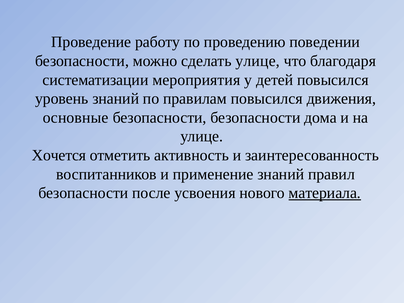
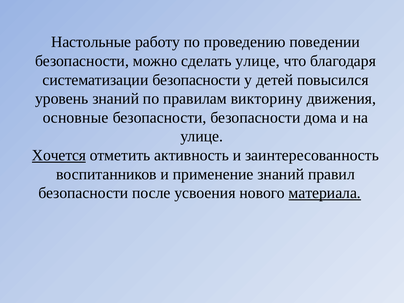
Проведение: Проведение -> Настольные (91, 42)
систематизации мероприятия: мероприятия -> безопасности (196, 80)
правилам повысился: повысился -> викторину (267, 99)
Хочется underline: none -> present (59, 155)
